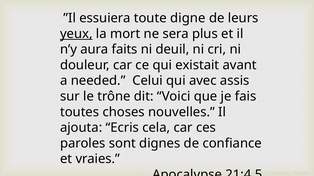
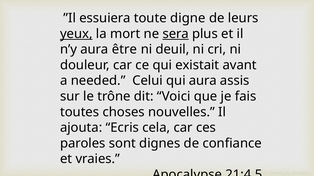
sera underline: none -> present (176, 34)
faits: faits -> être (124, 50)
qui avec: avec -> aura (203, 81)
